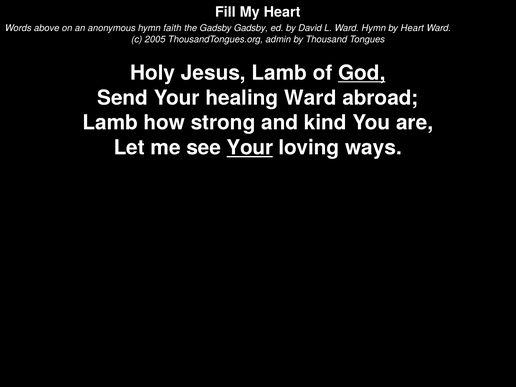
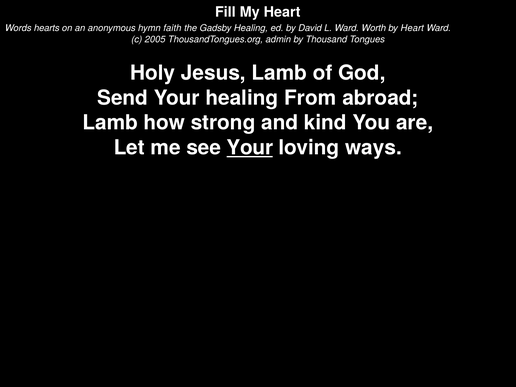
above: above -> hearts (47, 28)
Gadsby Gadsby: Gadsby -> Healing (251, 28)
Ward Hymn: Hymn -> Worth (374, 28)
God underline: present -> none (362, 73)
healing Ward: Ward -> From (310, 98)
